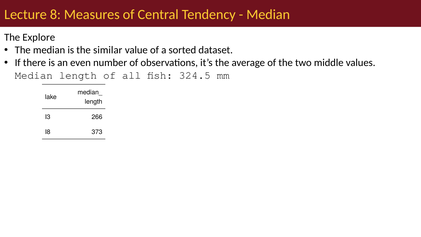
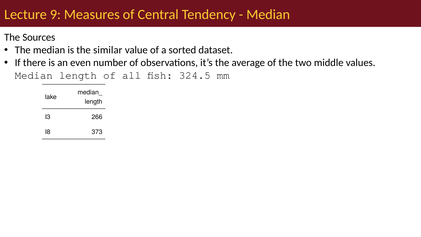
8: 8 -> 9 (55, 14)
Explore: Explore -> Sources (39, 37)
